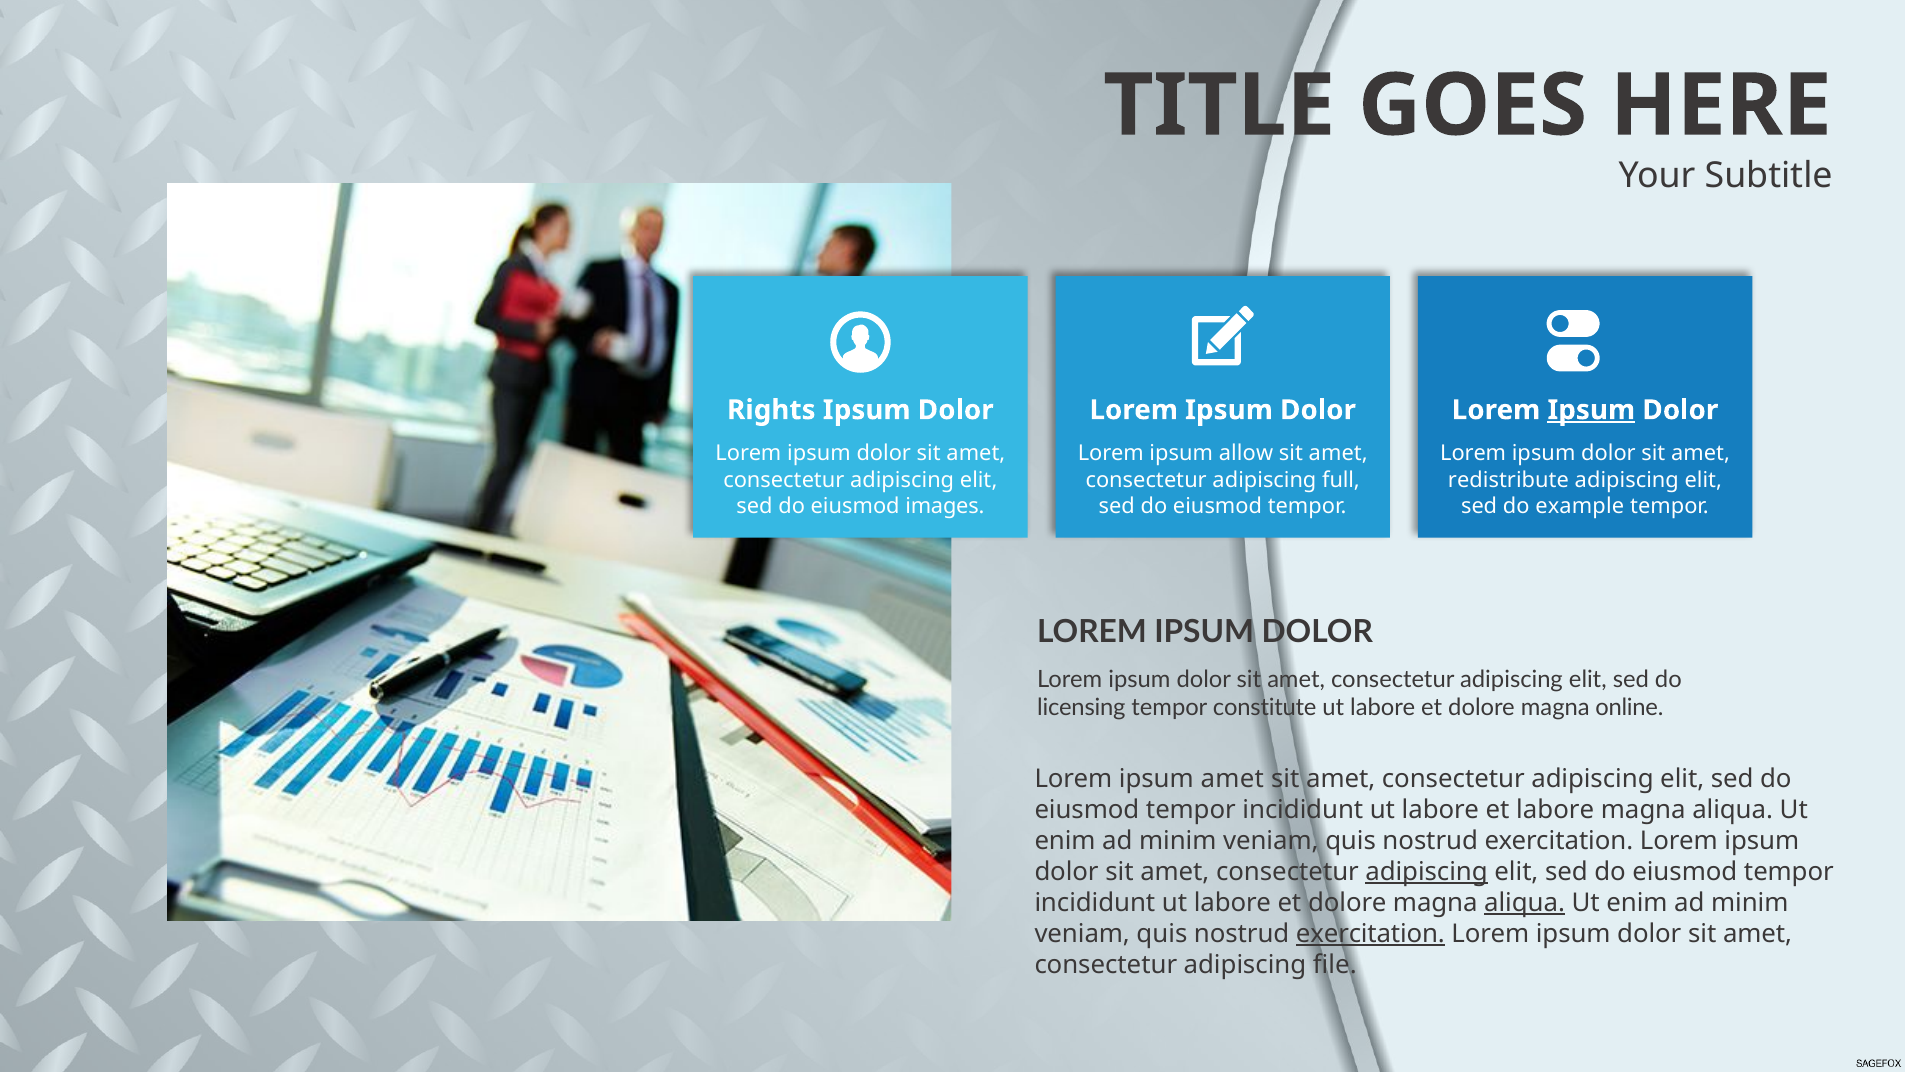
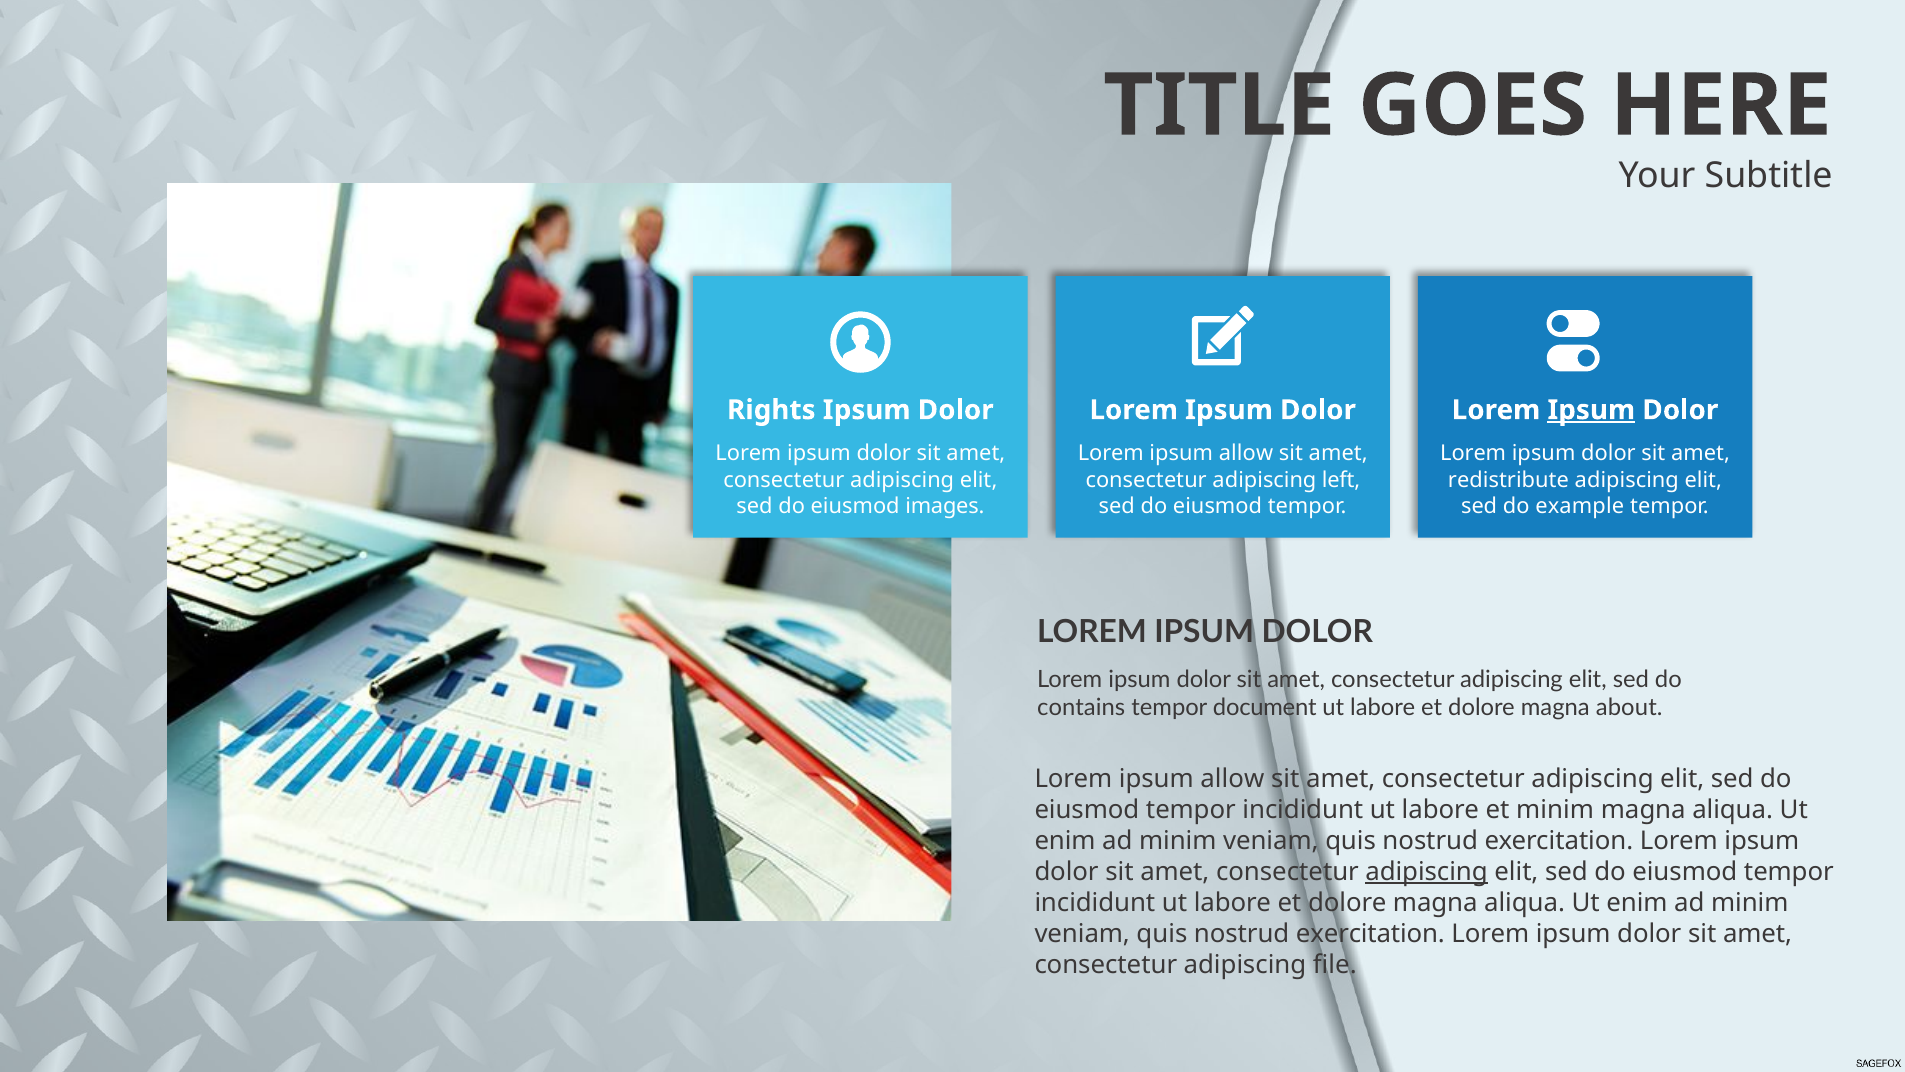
full: full -> left (1341, 480)
licensing: licensing -> contains (1081, 708)
constitute: constitute -> document (1265, 708)
online: online -> about (1629, 708)
amet: amet -> allow (1232, 779)
et labore: labore -> minim (1555, 810)
aliqua underline: present -> none (1525, 903)
exercitation underline: present -> none (1370, 934)
